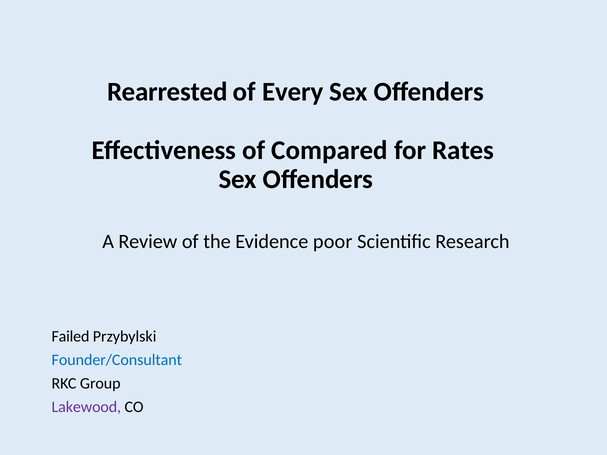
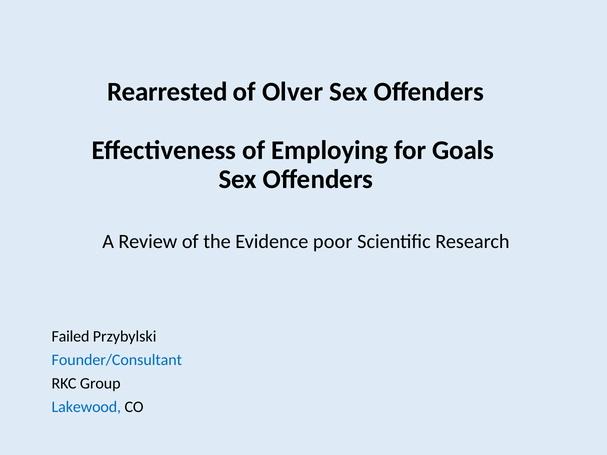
Every: Every -> Olver (293, 92)
Compared: Compared -> Employing (330, 150)
Rates: Rates -> Goals (463, 150)
Lakewood colour: purple -> blue (86, 407)
